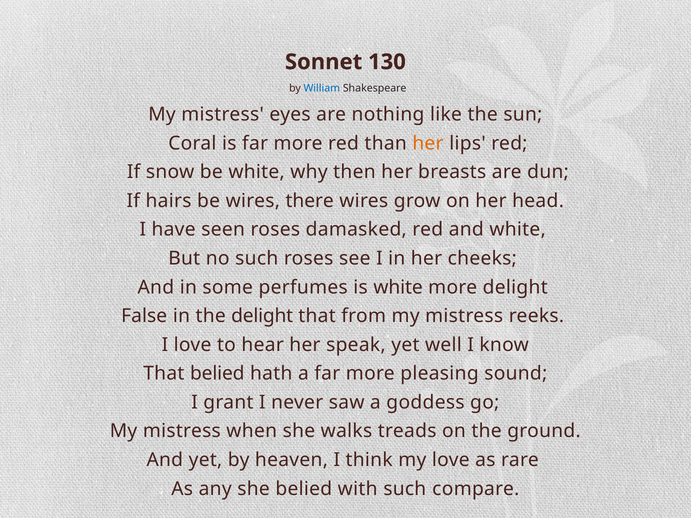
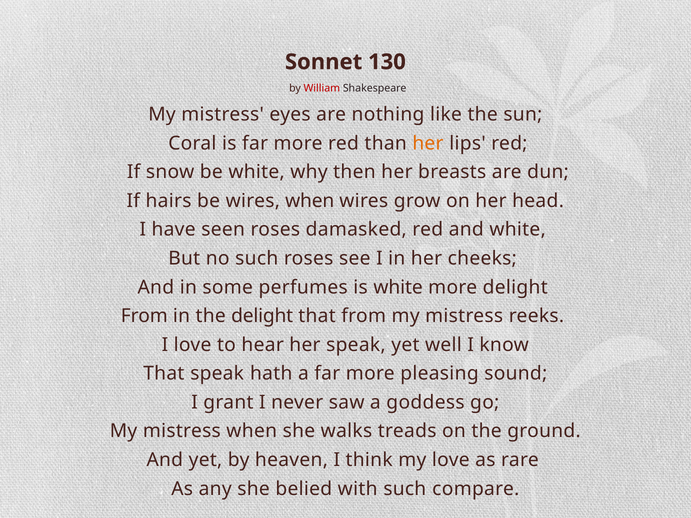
William colour: blue -> red (322, 88)
wires there: there -> when (310, 201)
False: False -> From (144, 316)
That belied: belied -> speak (217, 374)
